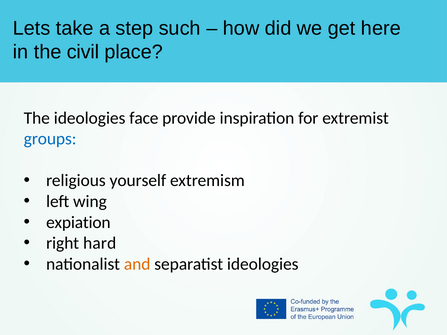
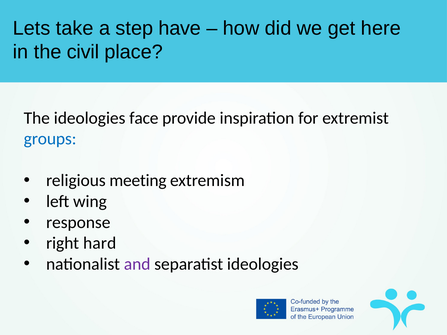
such: such -> have (180, 28)
yourself: yourself -> meeting (138, 181)
expiation: expiation -> response (78, 222)
and colour: orange -> purple (137, 264)
